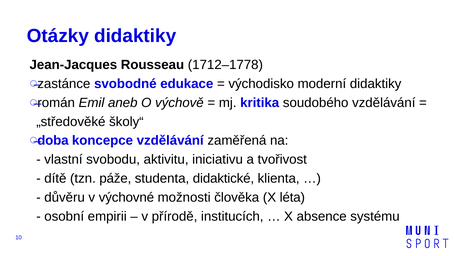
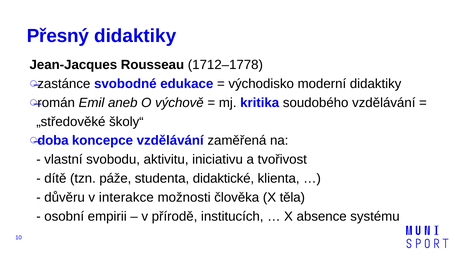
Otázky: Otázky -> Přesný (58, 36)
výchovné: výchovné -> interakce (126, 197)
léta: léta -> těla (292, 197)
